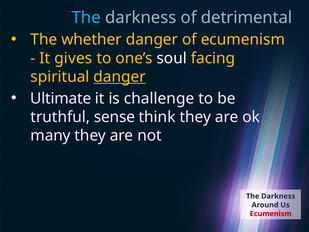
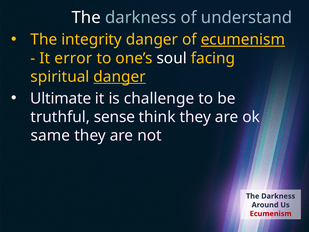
The colour: light blue -> white (86, 18)
detrimental: detrimental -> understand (247, 18)
whether: whether -> integrity (92, 40)
ecumenism underline: none -> present (243, 40)
gives: gives -> error (73, 58)
many: many -> same (50, 135)
